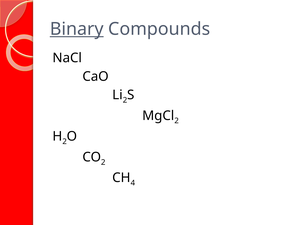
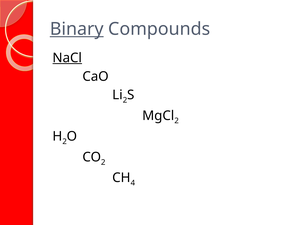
NaCl underline: none -> present (67, 58)
